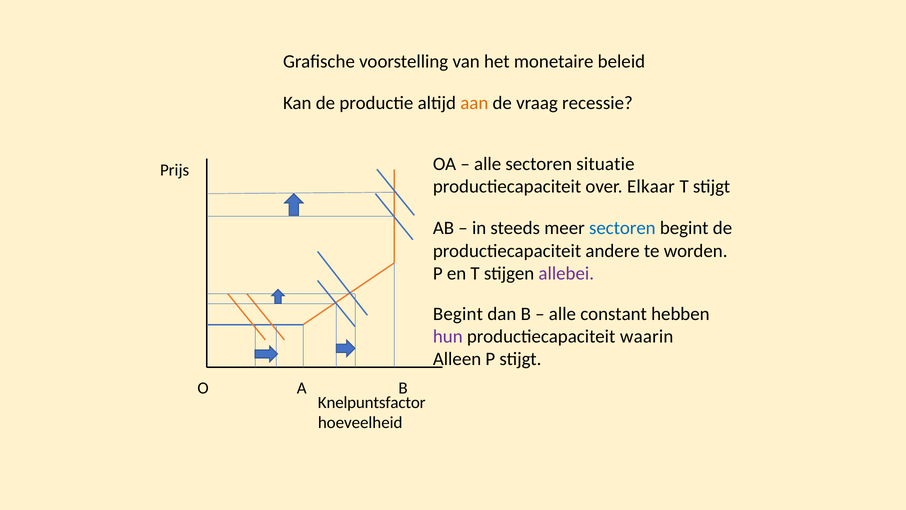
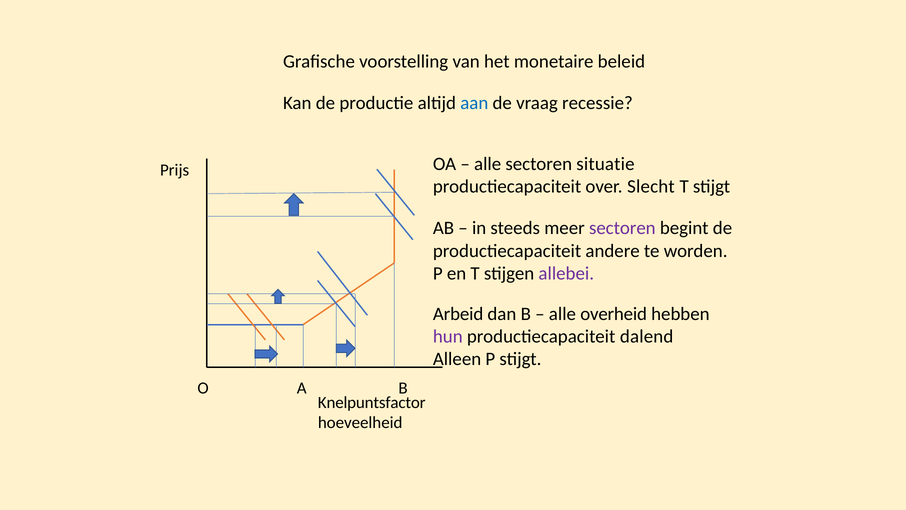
aan colour: orange -> blue (474, 103)
Elkaar: Elkaar -> Slecht (651, 186)
sectoren colour: blue -> purple (622, 228)
Begint: Begint -> Arbeid (458, 314)
constant: constant -> overheid (614, 314)
waarin: waarin -> dalend (647, 336)
